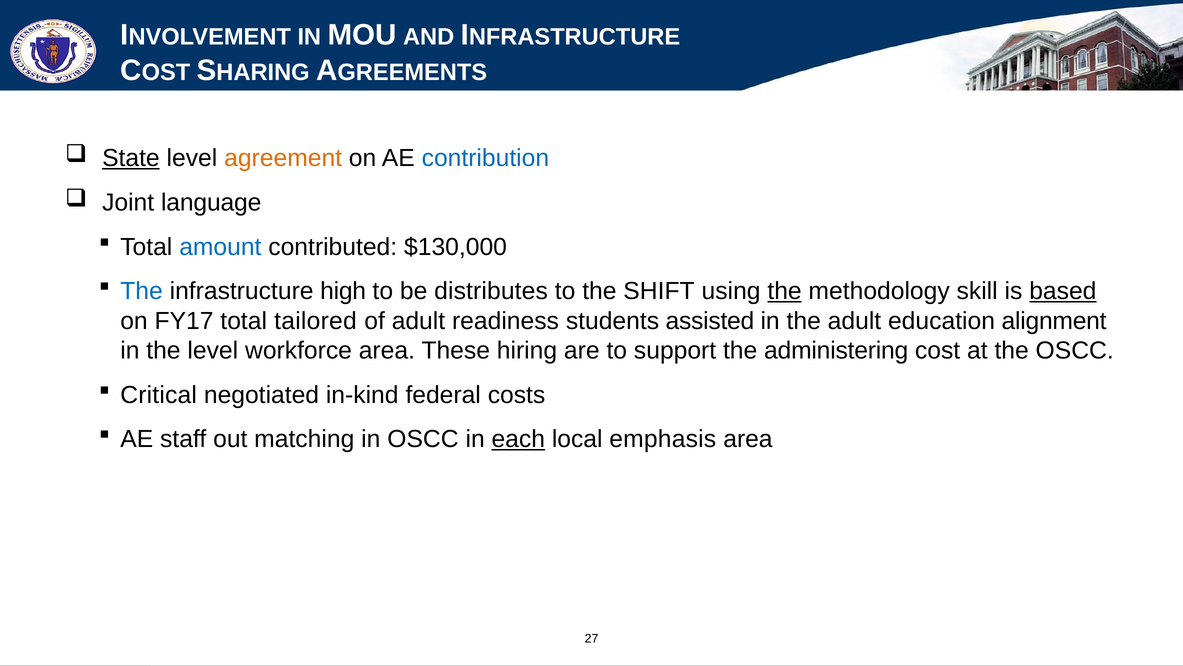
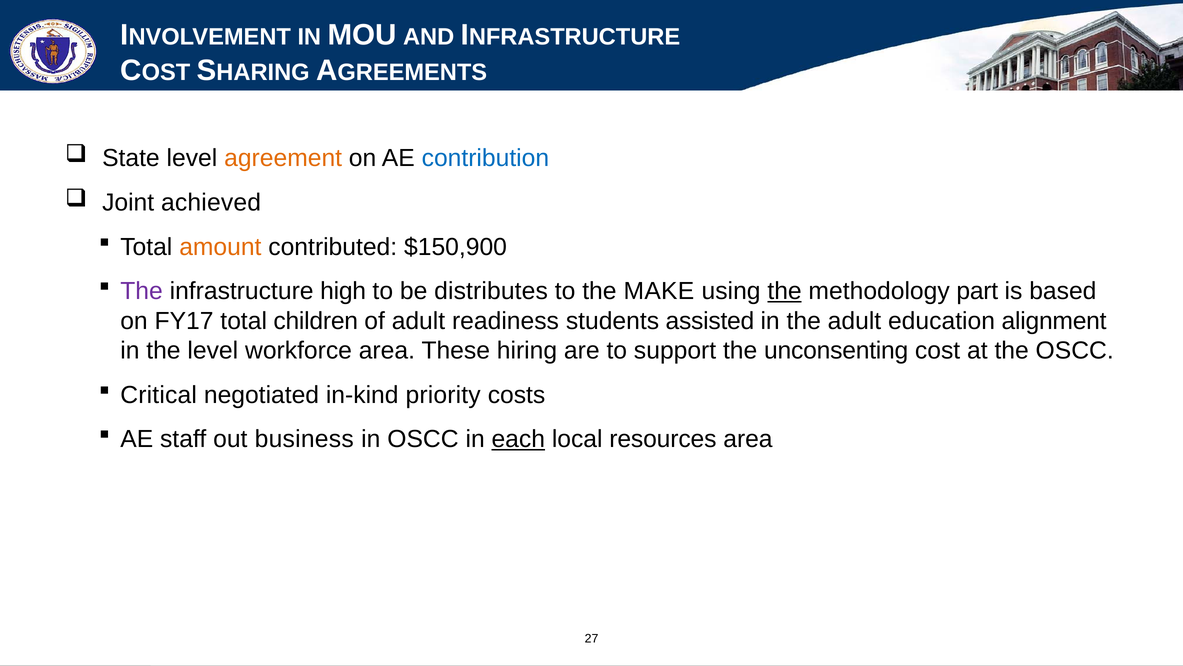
State underline: present -> none (131, 158)
language: language -> achieved (211, 202)
amount colour: blue -> orange (220, 247)
$130,000: $130,000 -> $150,900 (456, 247)
The colour: blue -> purple (142, 291)
SHIFT: SHIFT -> MAKE (659, 291)
skill: skill -> part (977, 291)
based underline: present -> none (1063, 291)
tailored: tailored -> children (316, 321)
administering: administering -> unconsenting (836, 350)
federal: federal -> priority (443, 395)
matching: matching -> business (304, 439)
emphasis: emphasis -> resources (663, 439)
